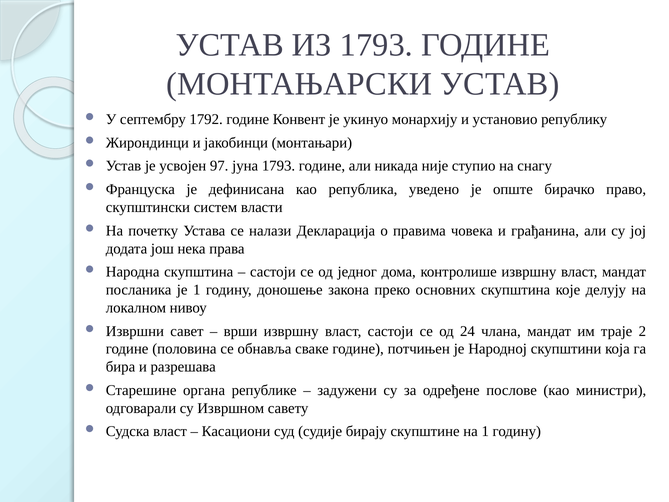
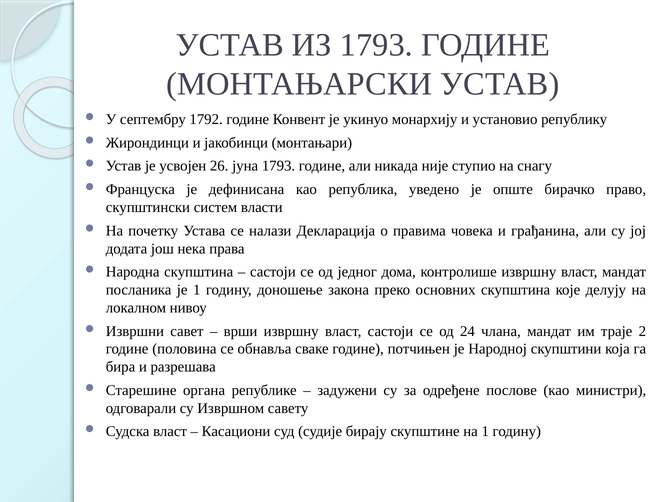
97: 97 -> 26 (219, 166)
